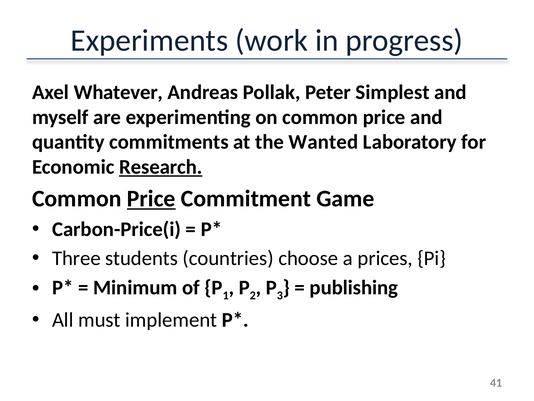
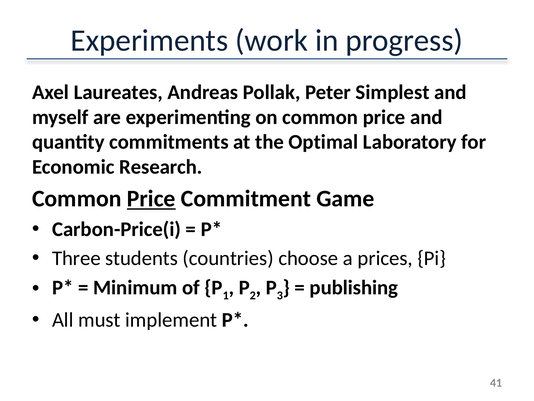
Whatever: Whatever -> Laureates (118, 92)
Wanted: Wanted -> Optimal (323, 142)
Research underline: present -> none (161, 167)
